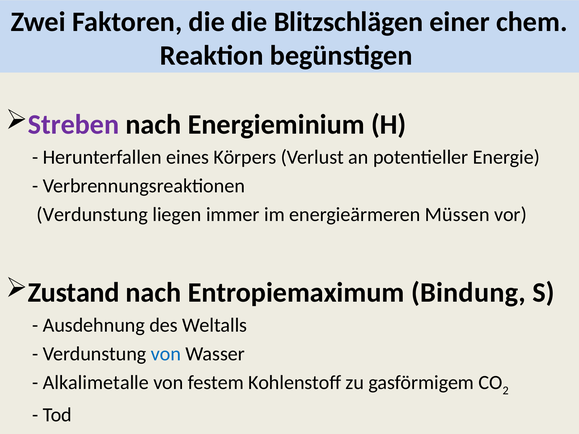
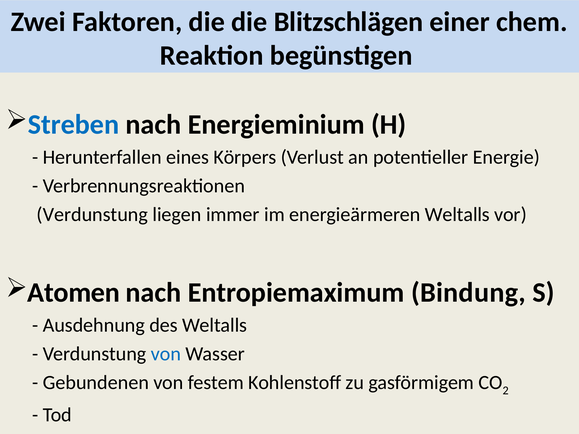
Streben colour: purple -> blue (73, 125)
energieärmeren Müssen: Müssen -> Weltalls (457, 215)
Zustand: Zustand -> Atomen (74, 293)
Alkalimetalle: Alkalimetalle -> Gebundenen (96, 383)
